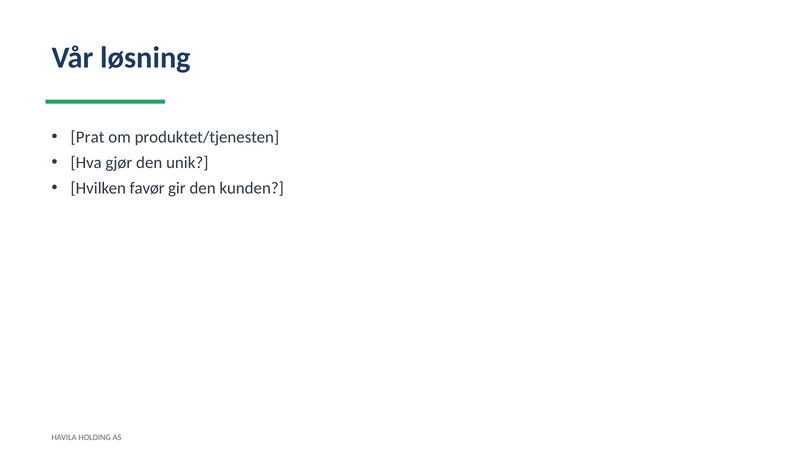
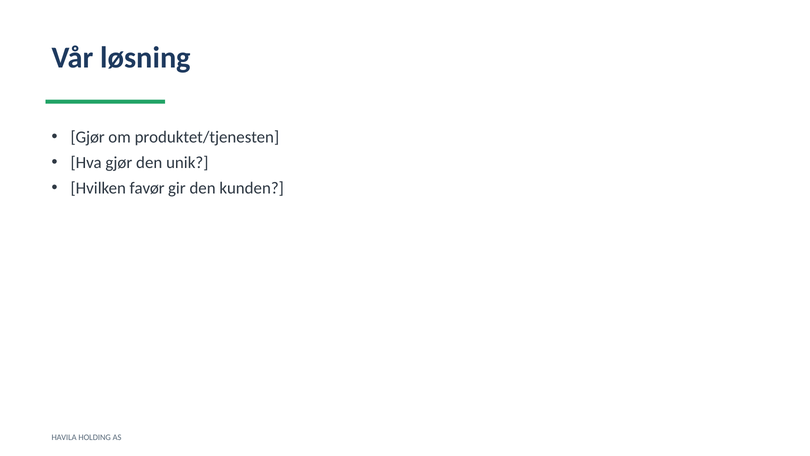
Prat: Prat -> Gjør (88, 137)
